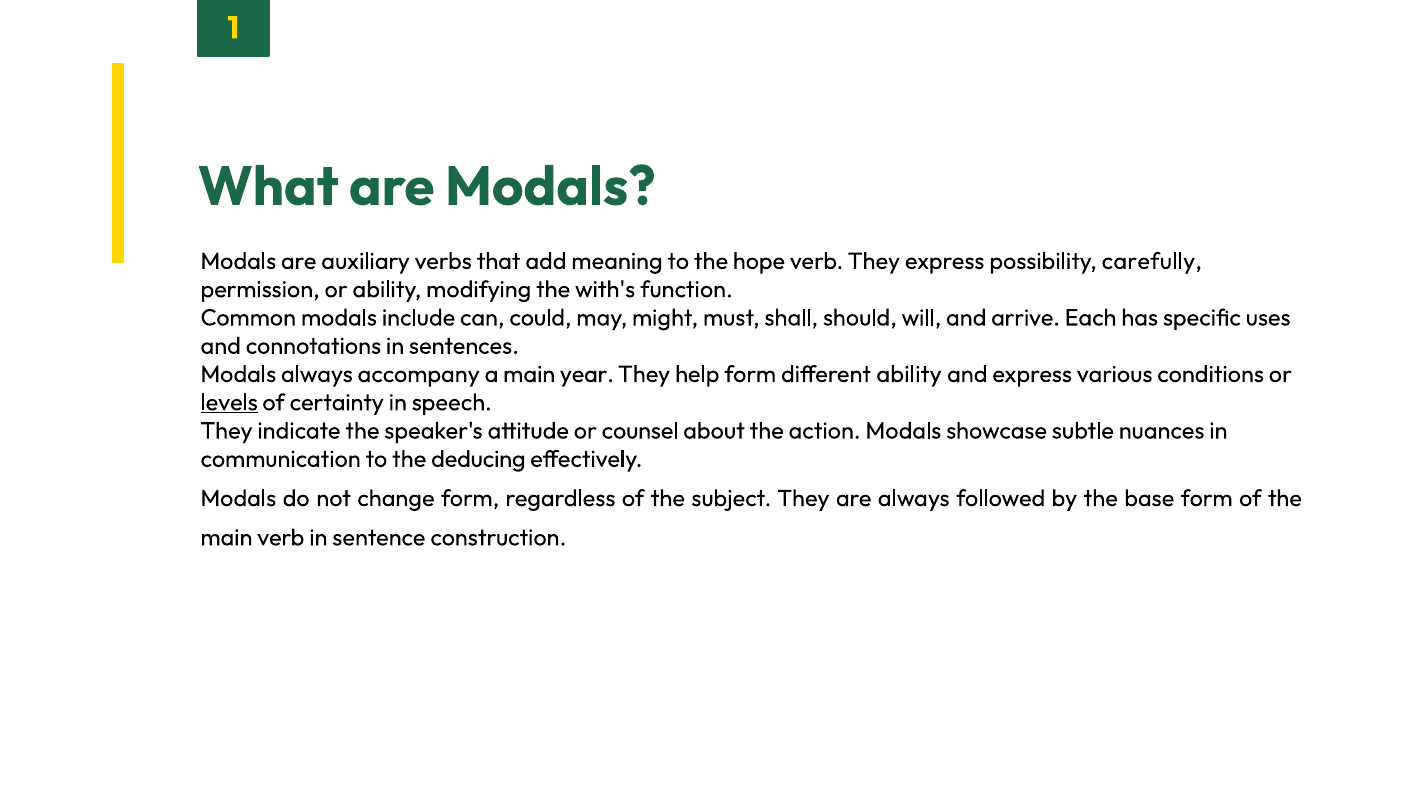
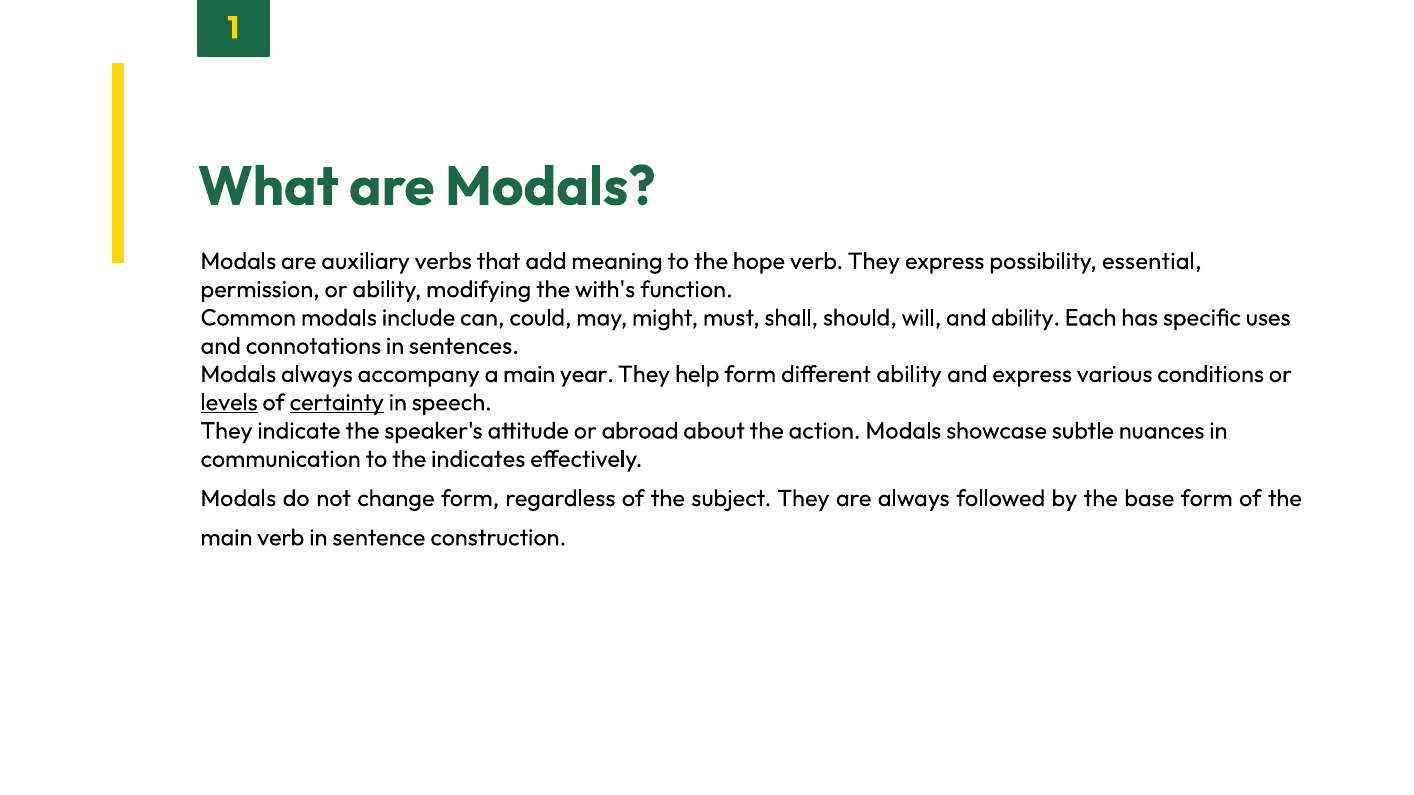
carefully: carefully -> essential (1152, 261)
and arrive: arrive -> ability (1026, 318)
certainty underline: none -> present (337, 403)
counsel: counsel -> abroad (640, 431)
deducing: deducing -> indicates (478, 459)
